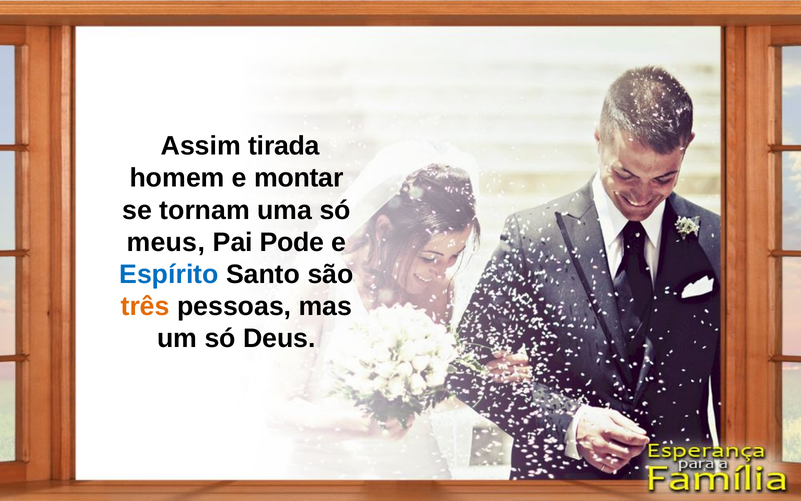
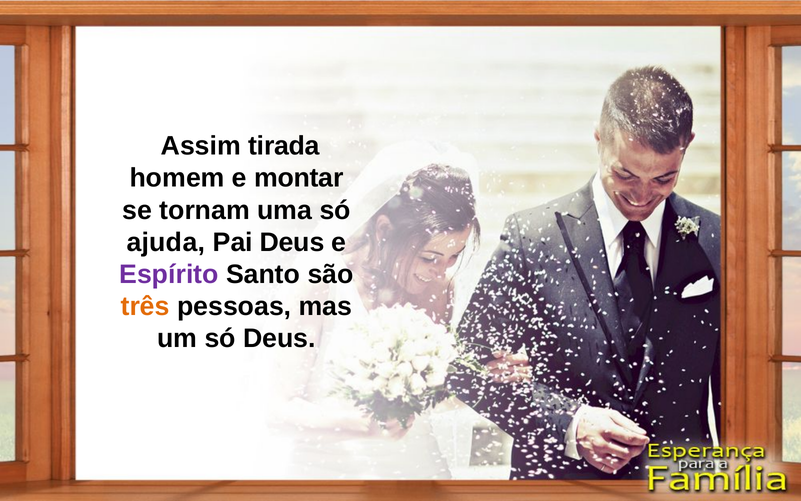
meus: meus -> ajuda (166, 242)
Pai Pode: Pode -> Deus (292, 242)
Espírito colour: blue -> purple (169, 274)
